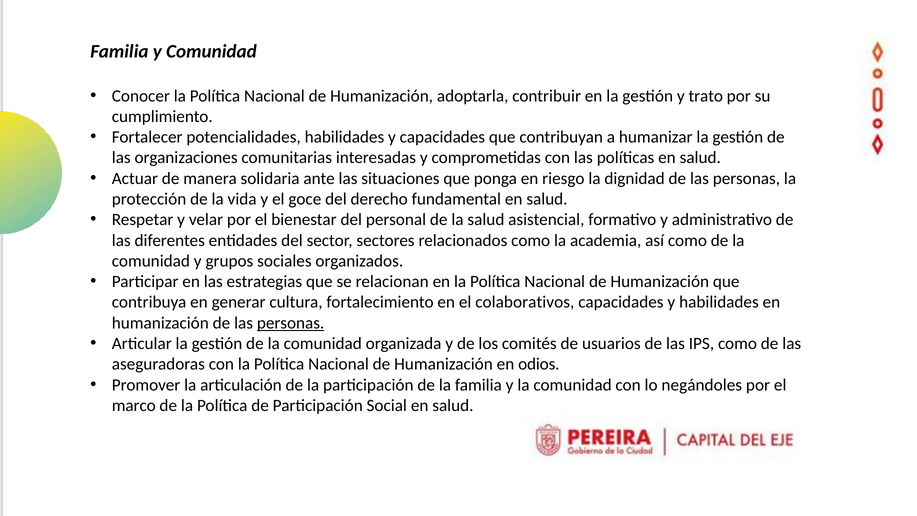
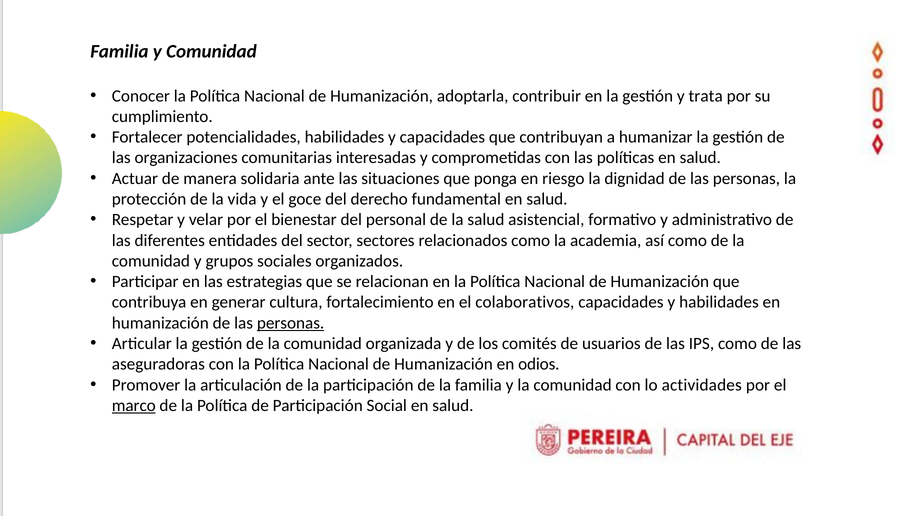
trato: trato -> trata (706, 96)
negándoles: negándoles -> actividades (702, 385)
marco underline: none -> present (134, 405)
